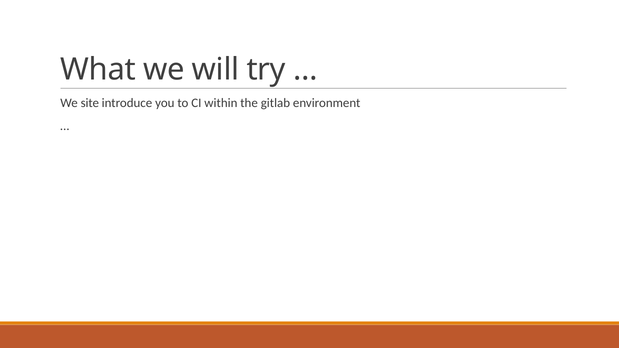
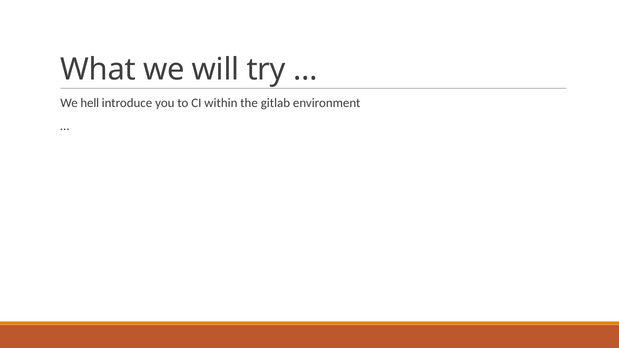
site: site -> hell (90, 103)
